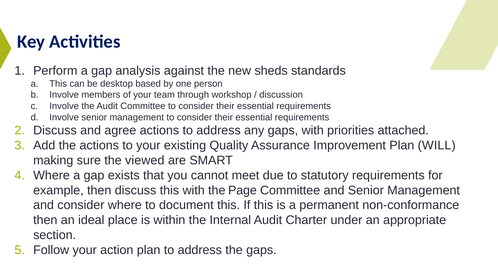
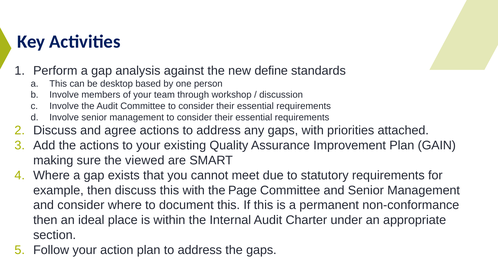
sheds: sheds -> define (271, 71)
WILL: WILL -> GAIN (437, 146)
